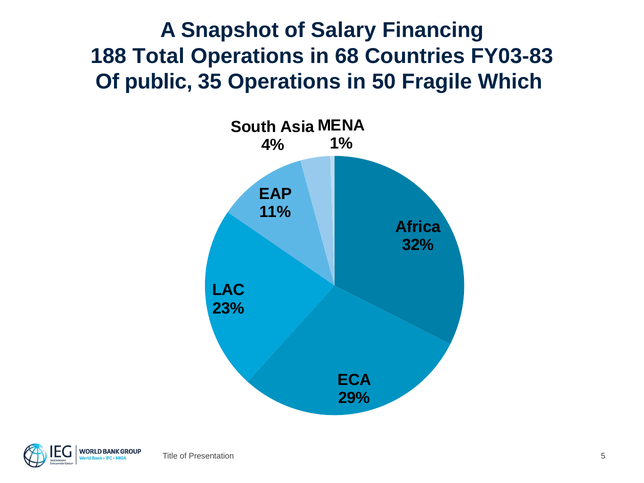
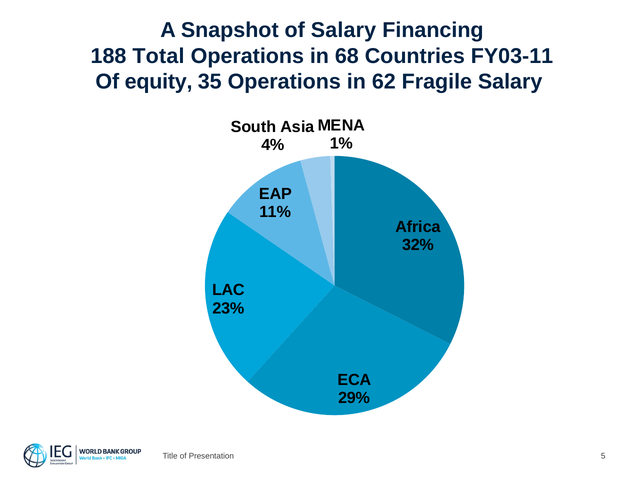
FY03-83: FY03-83 -> FY03-11 (512, 56)
public: public -> equity (159, 82)
50: 50 -> 62 (384, 82)
Fragile Which: Which -> Salary (510, 82)
